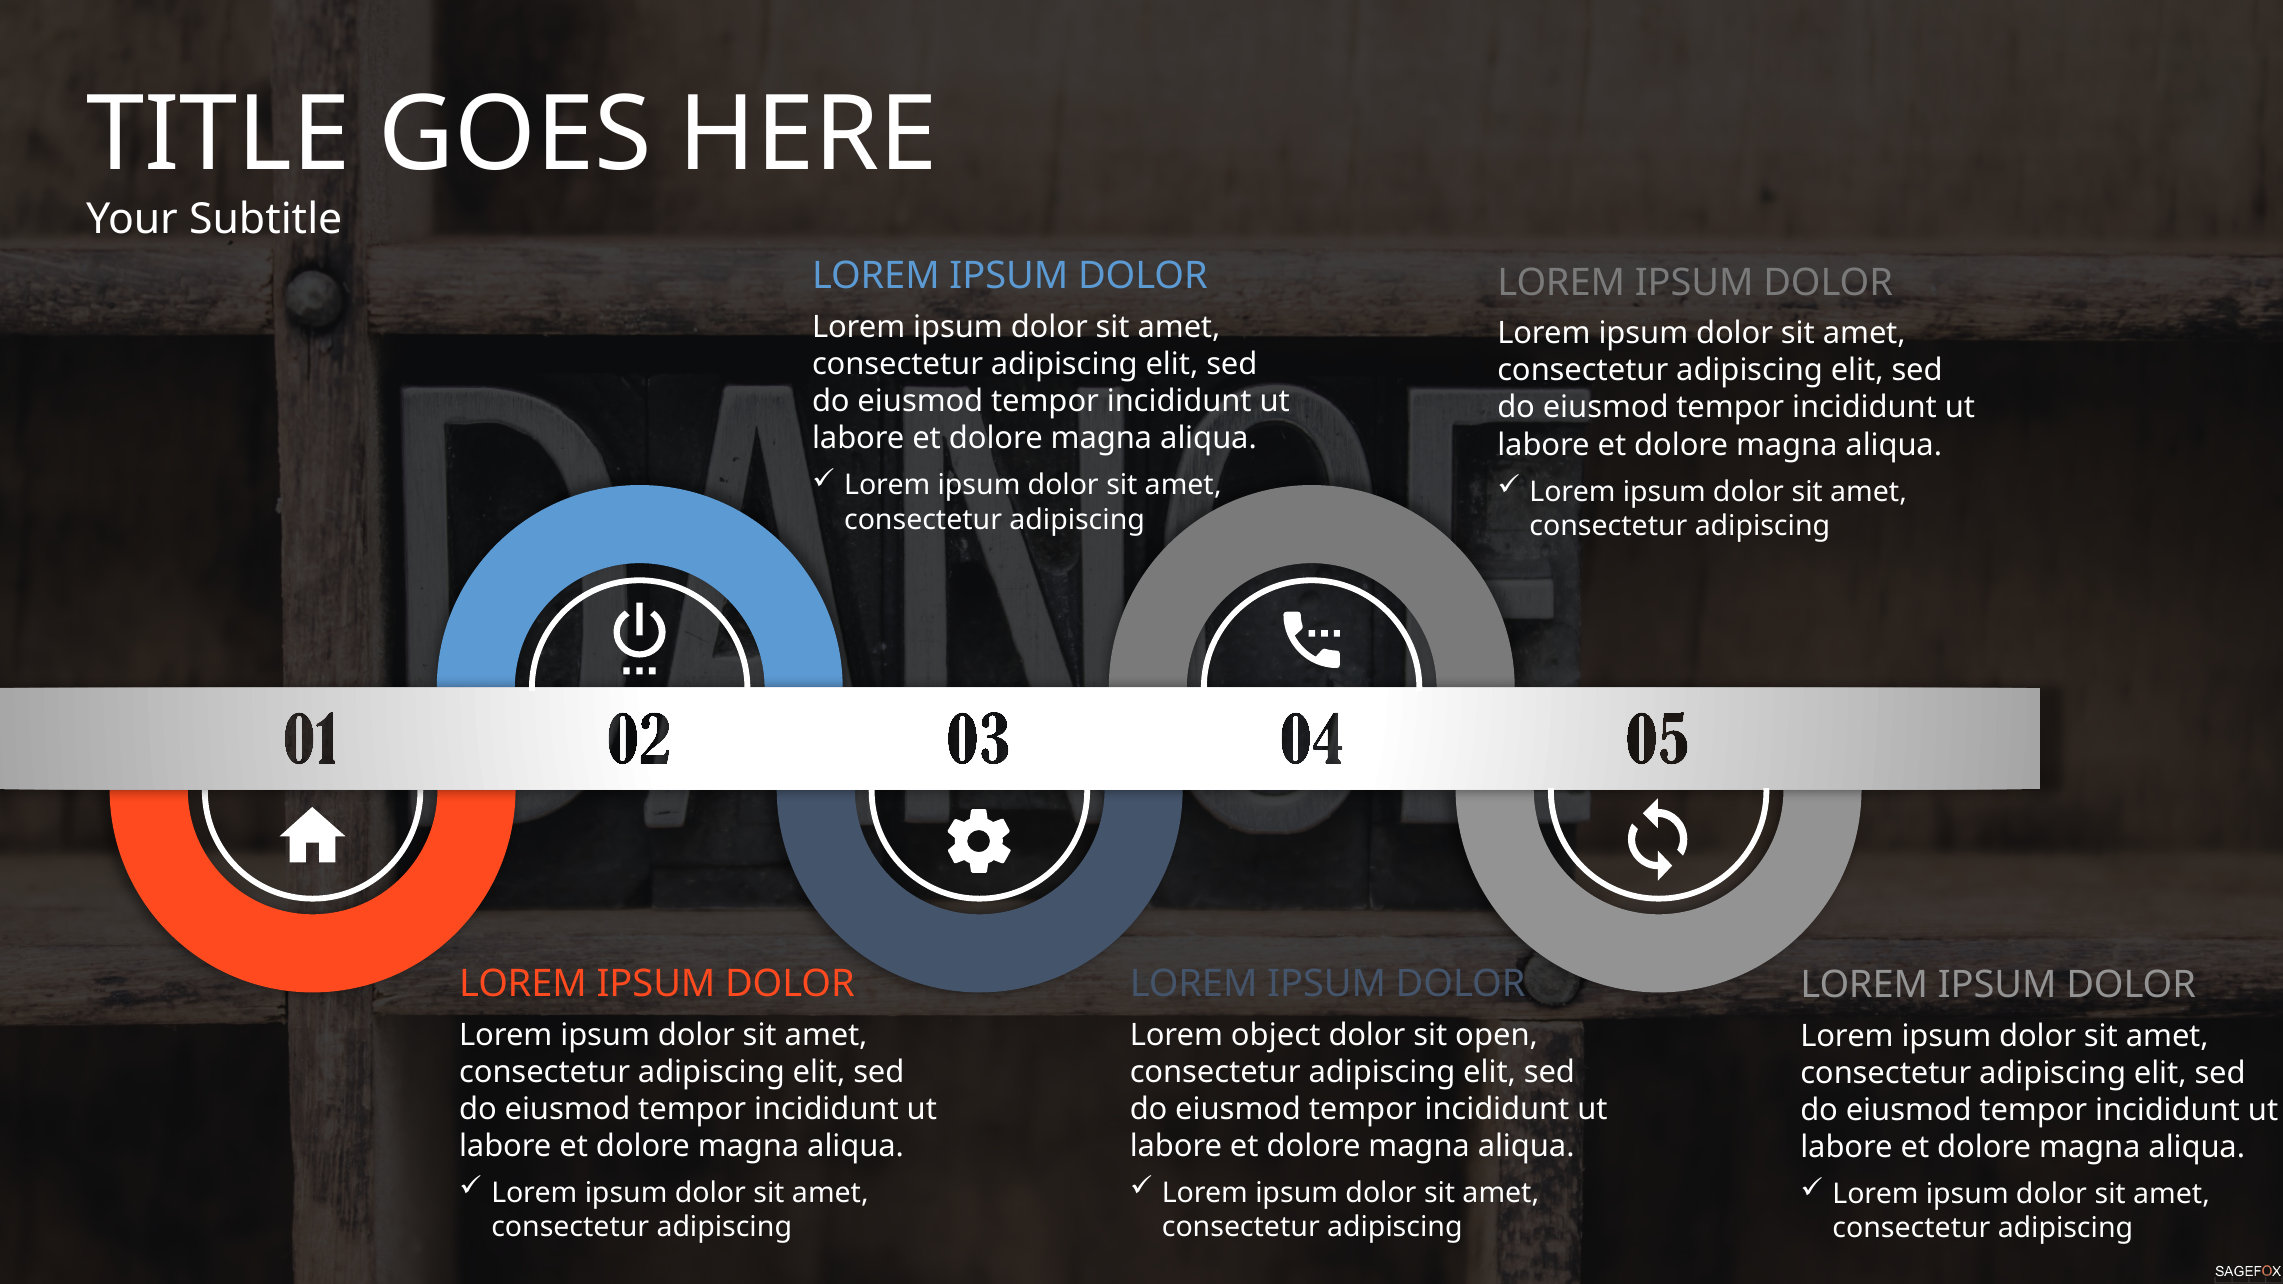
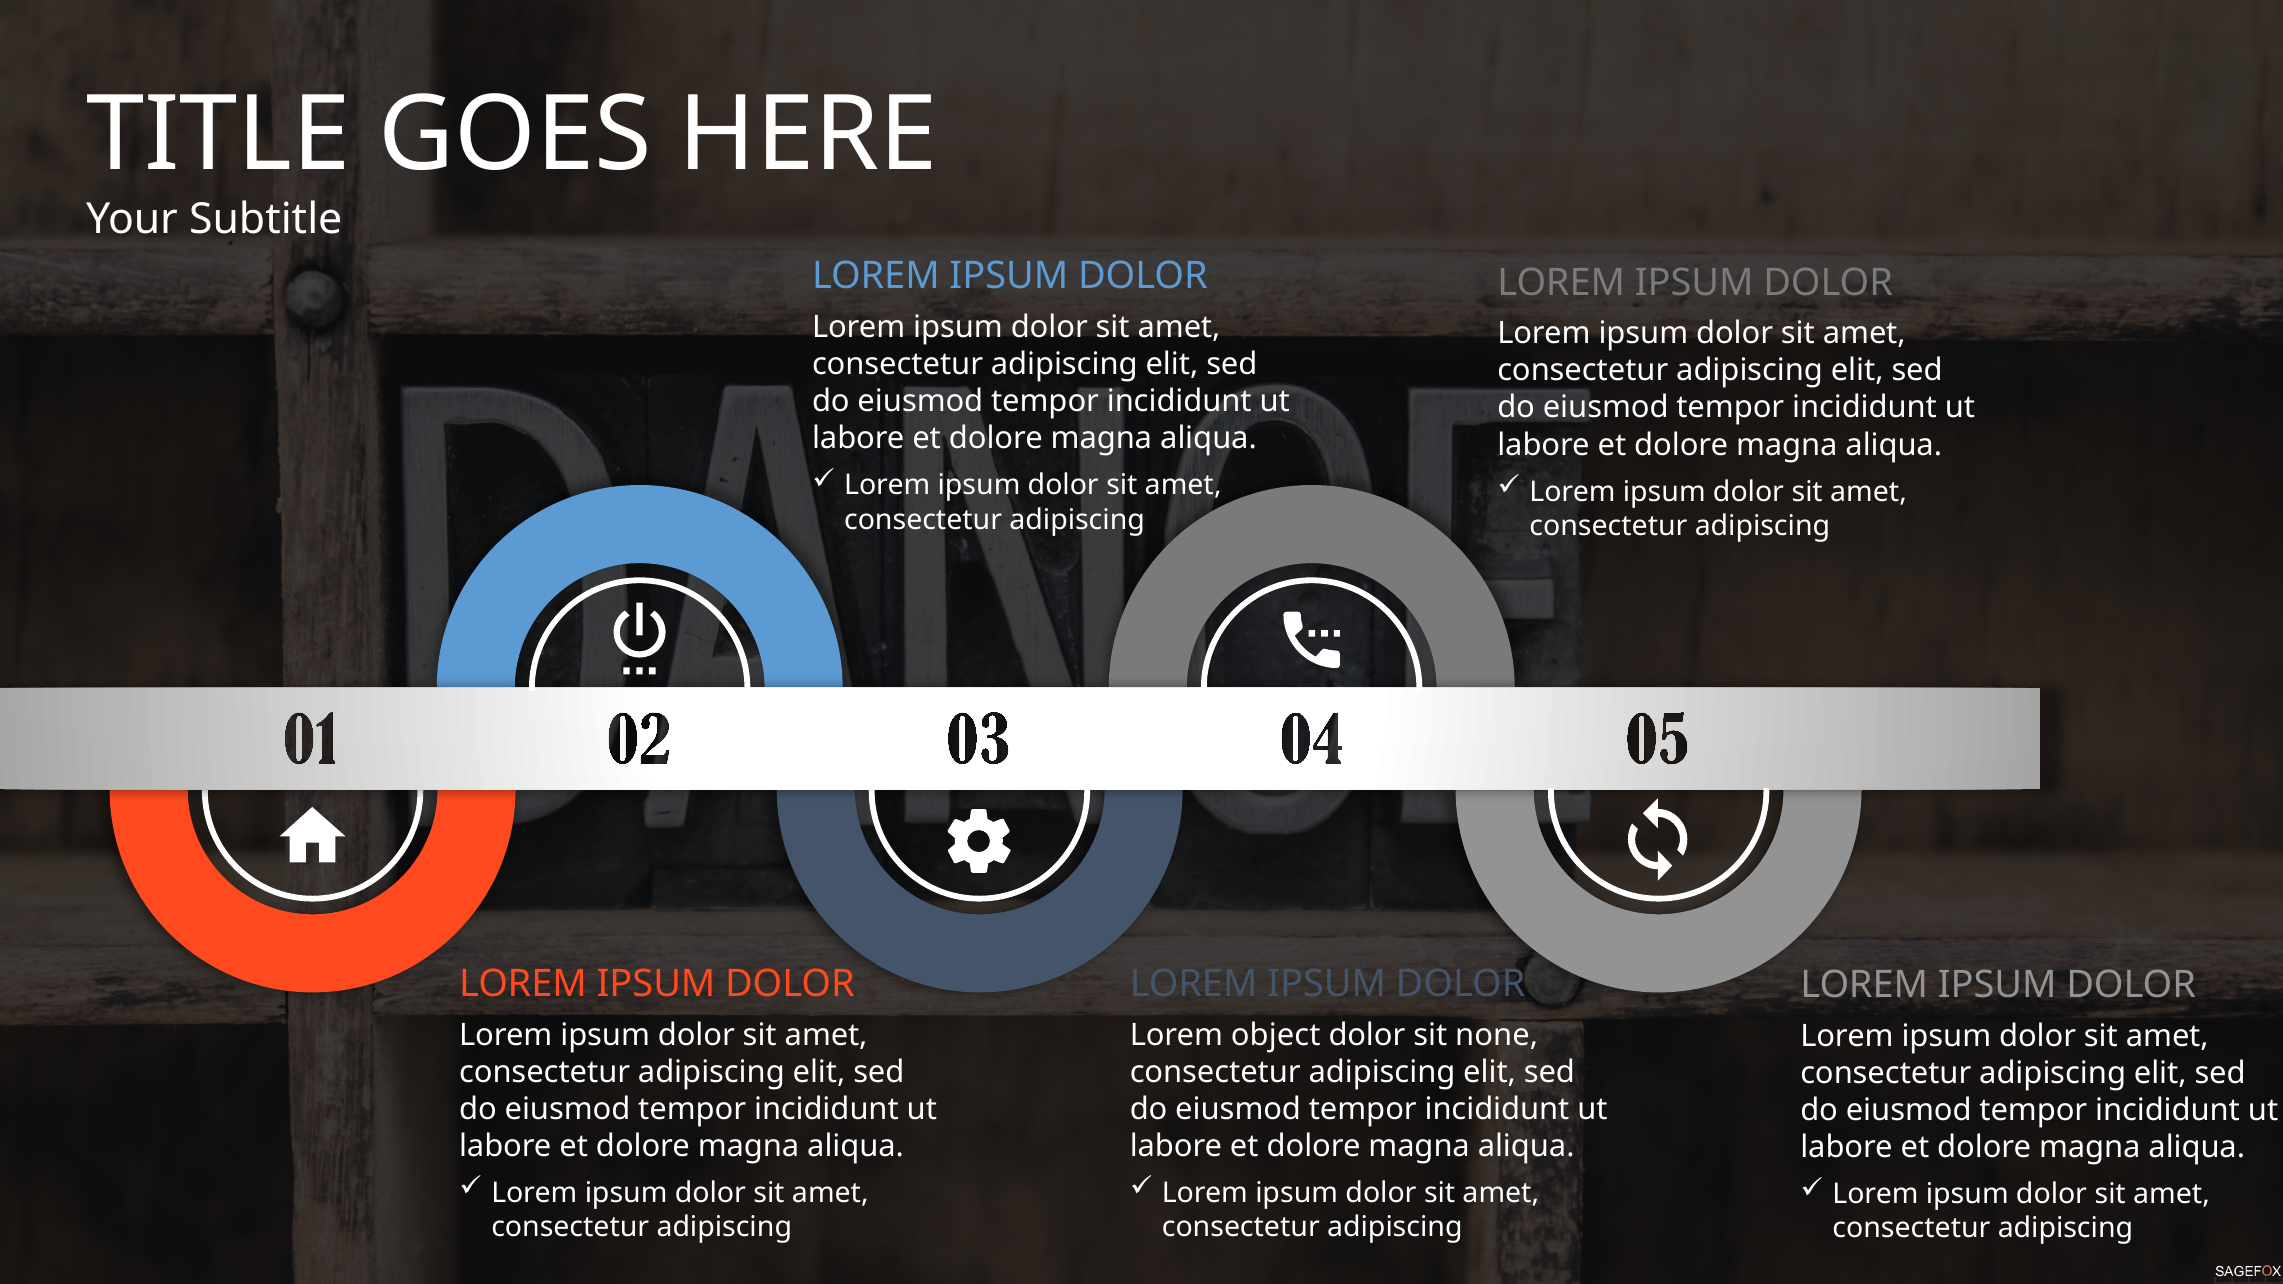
open: open -> none (1497, 1035)
